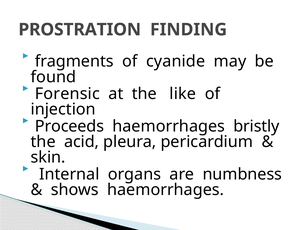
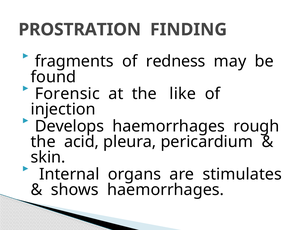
cyanide: cyanide -> redness (176, 61)
Proceeds: Proceeds -> Develops (69, 126)
bristly: bristly -> rough (256, 126)
numbness: numbness -> stimulates (242, 174)
